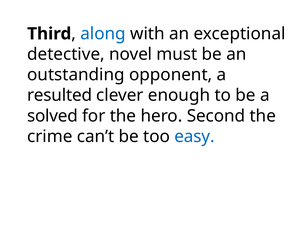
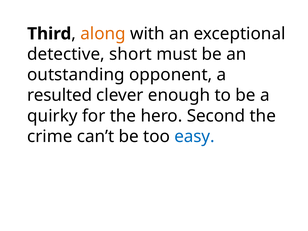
along colour: blue -> orange (103, 34)
novel: novel -> short (131, 54)
solved: solved -> quirky (52, 116)
